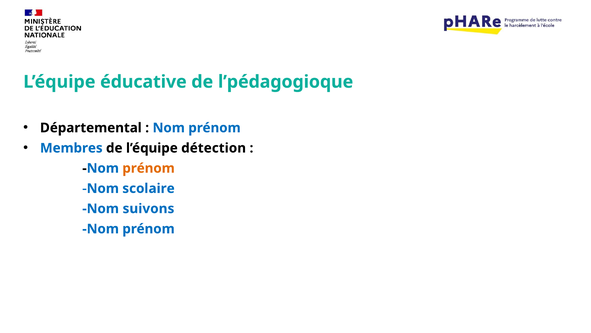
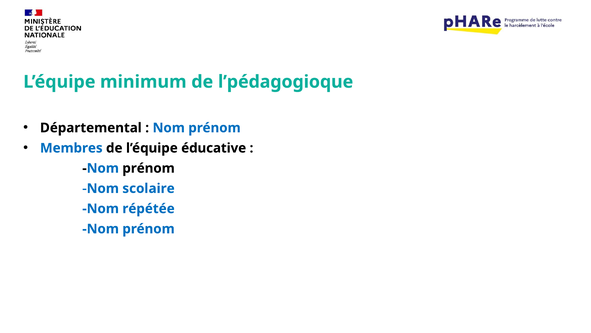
éducative: éducative -> minimum (143, 82)
détection: détection -> éducative (214, 148)
prénom colour: orange -> black (149, 168)
suivons: suivons -> répétée (149, 208)
